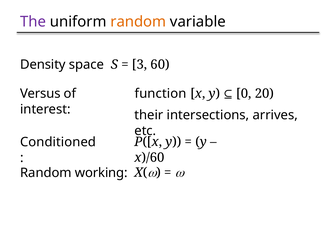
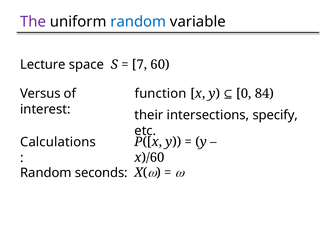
random colour: orange -> blue (138, 22)
Density: Density -> Lecture (43, 64)
3: 3 -> 7 (140, 64)
20: 20 -> 84 (264, 94)
arrives: arrives -> specify (275, 115)
Conditioned: Conditioned -> Calculations (58, 142)
working: working -> seconds (101, 173)
